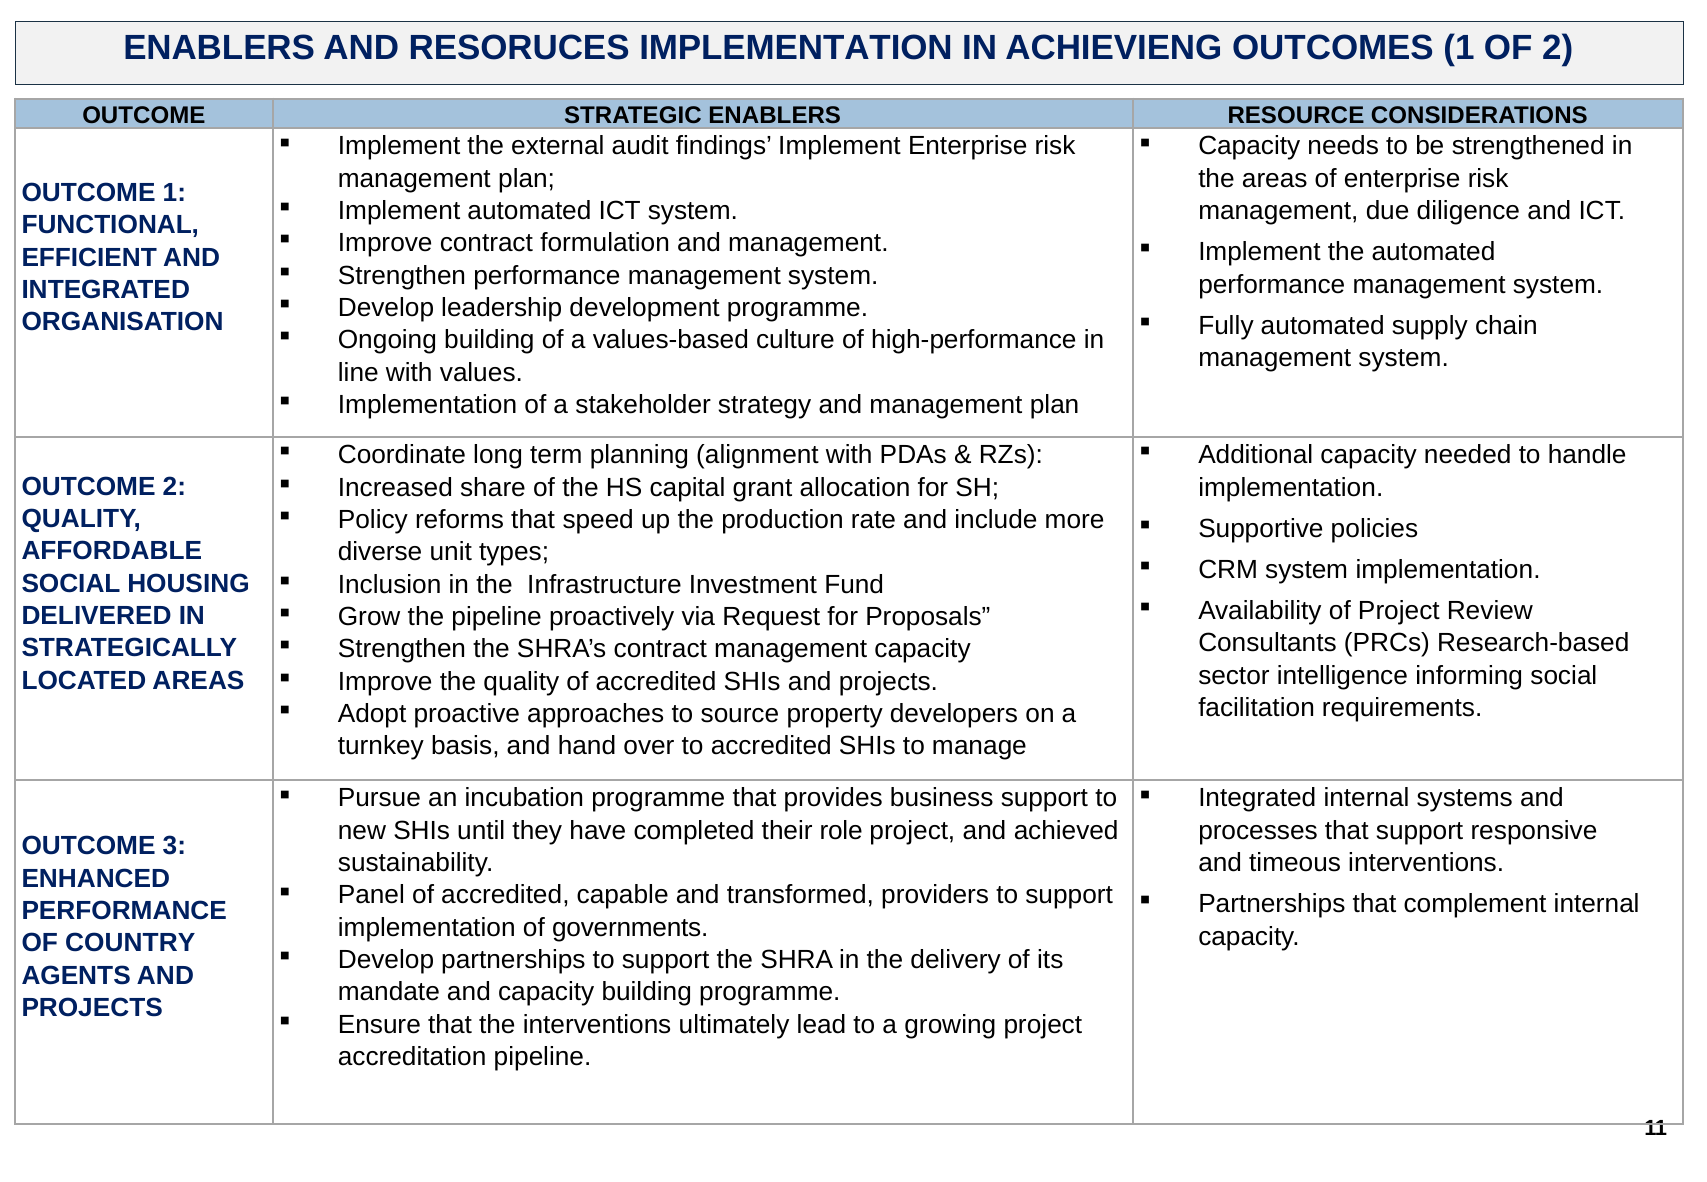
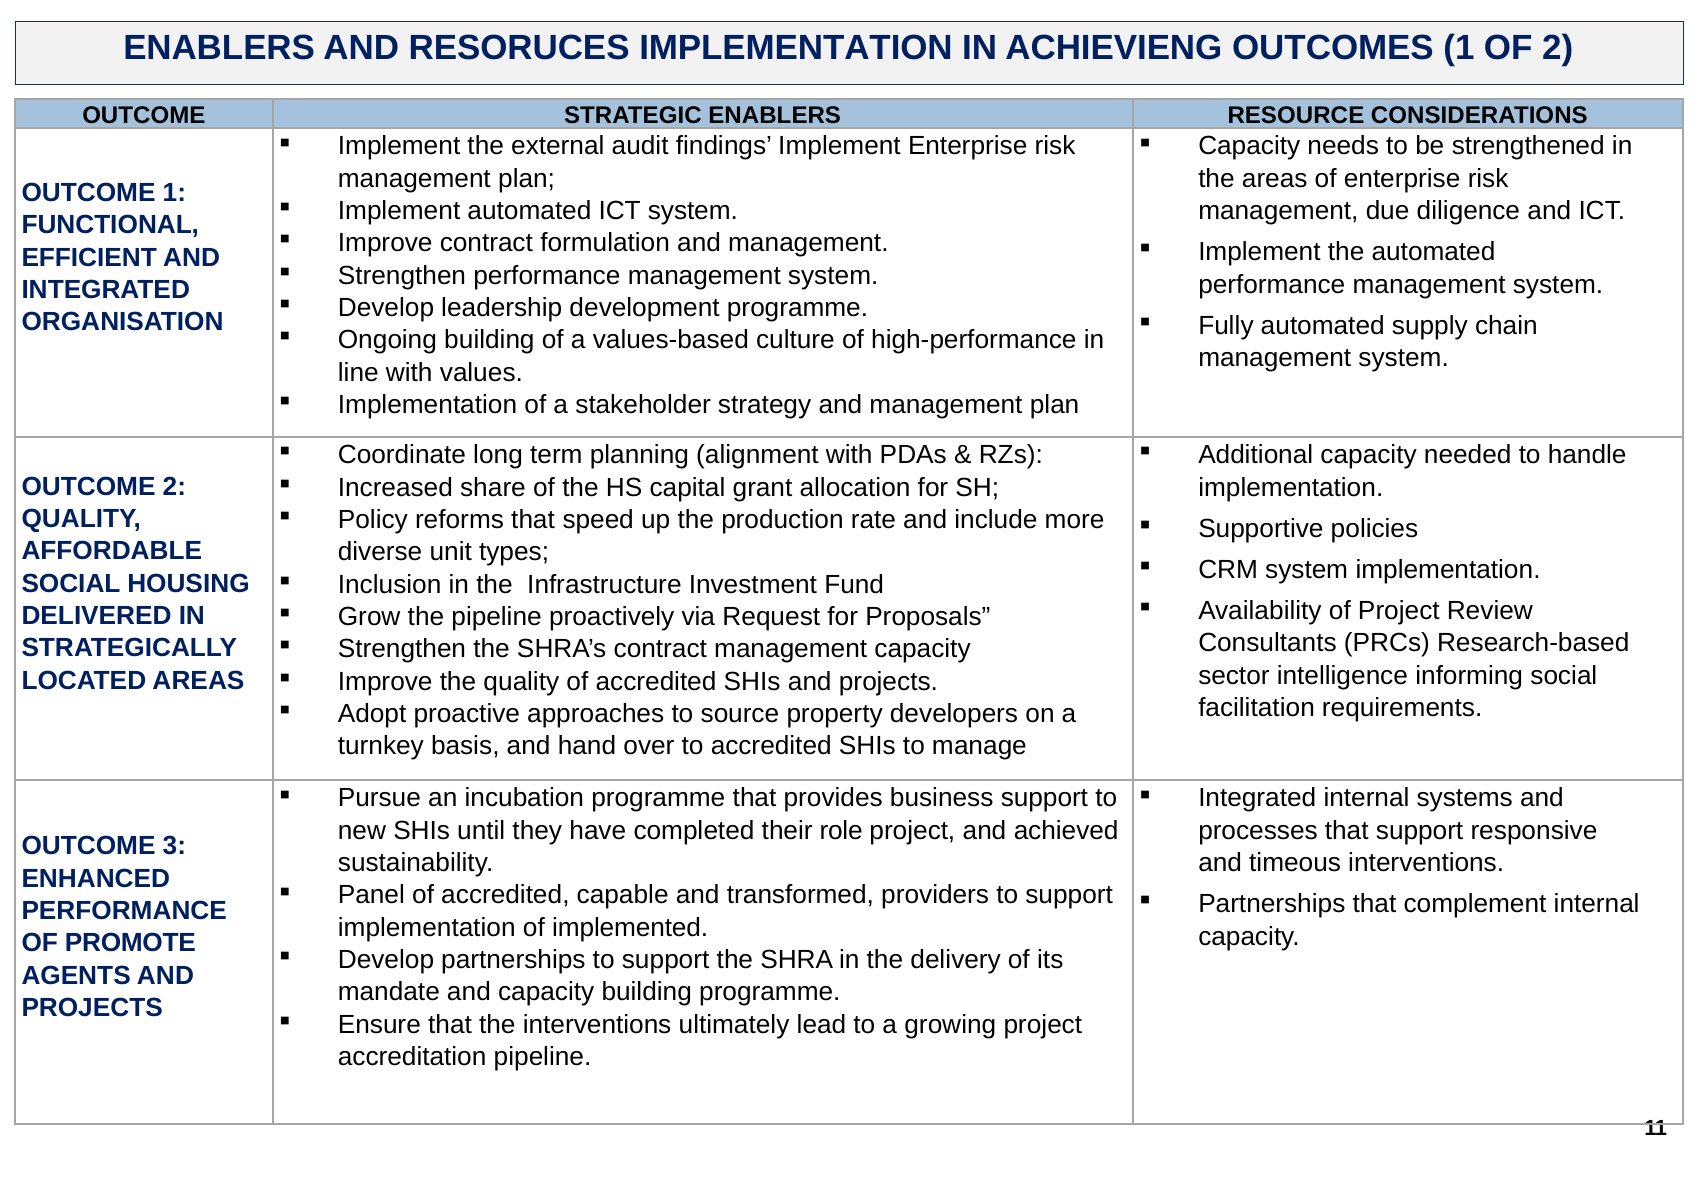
governments: governments -> implemented (630, 927)
COUNTRY: COUNTRY -> PROMOTE (130, 943)
